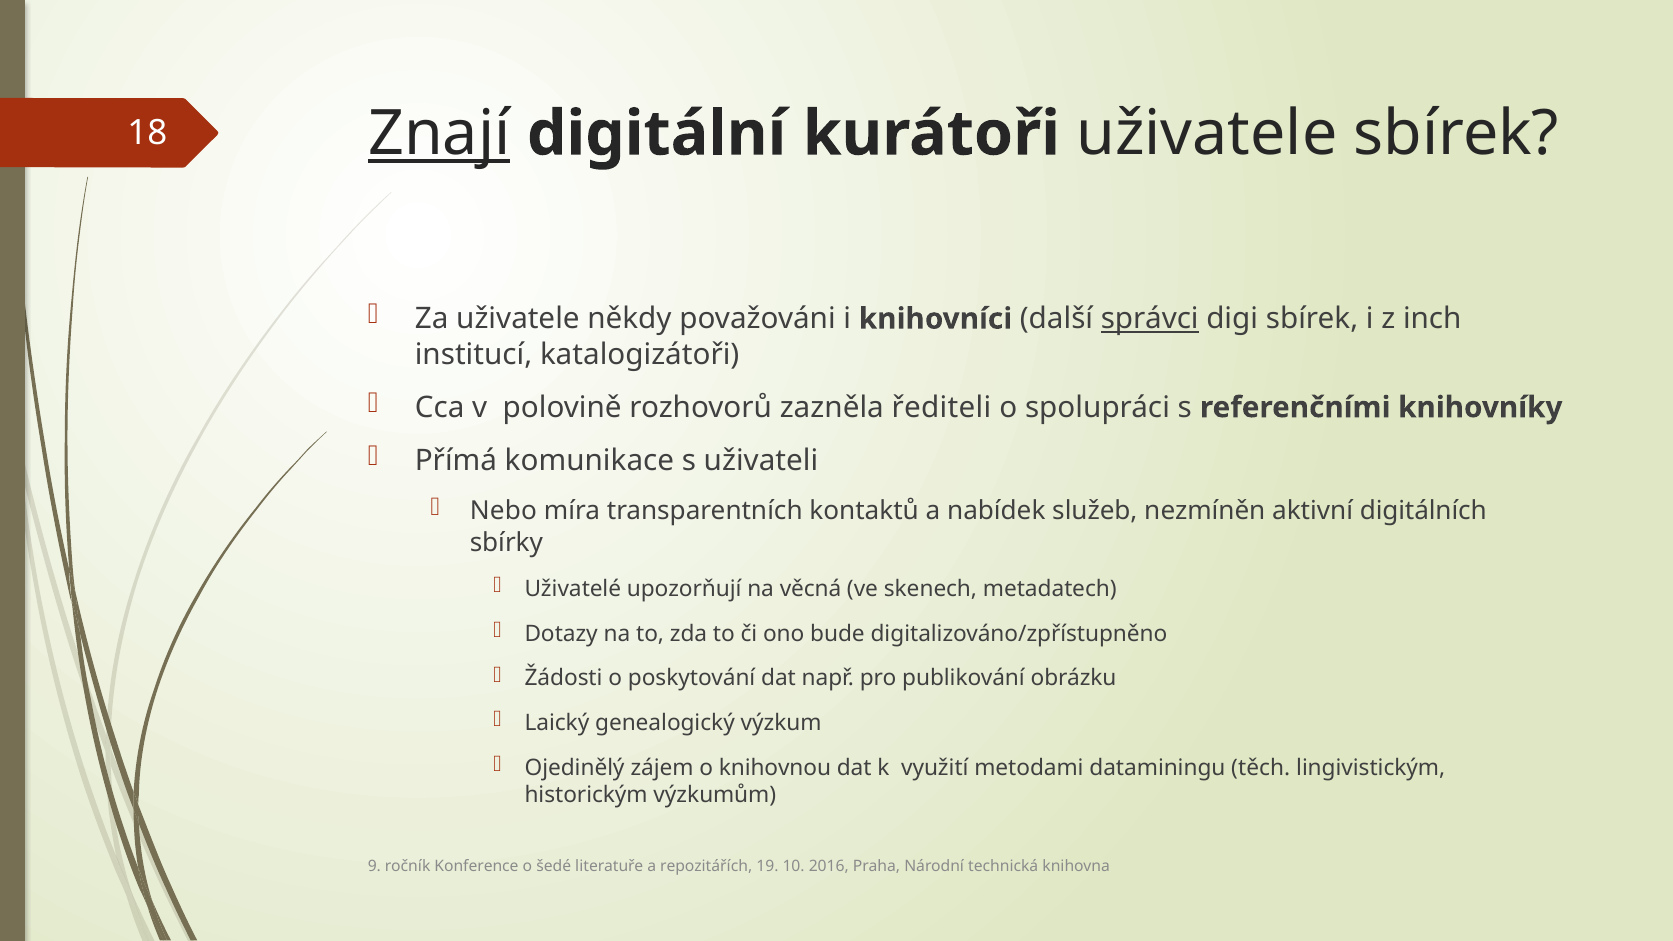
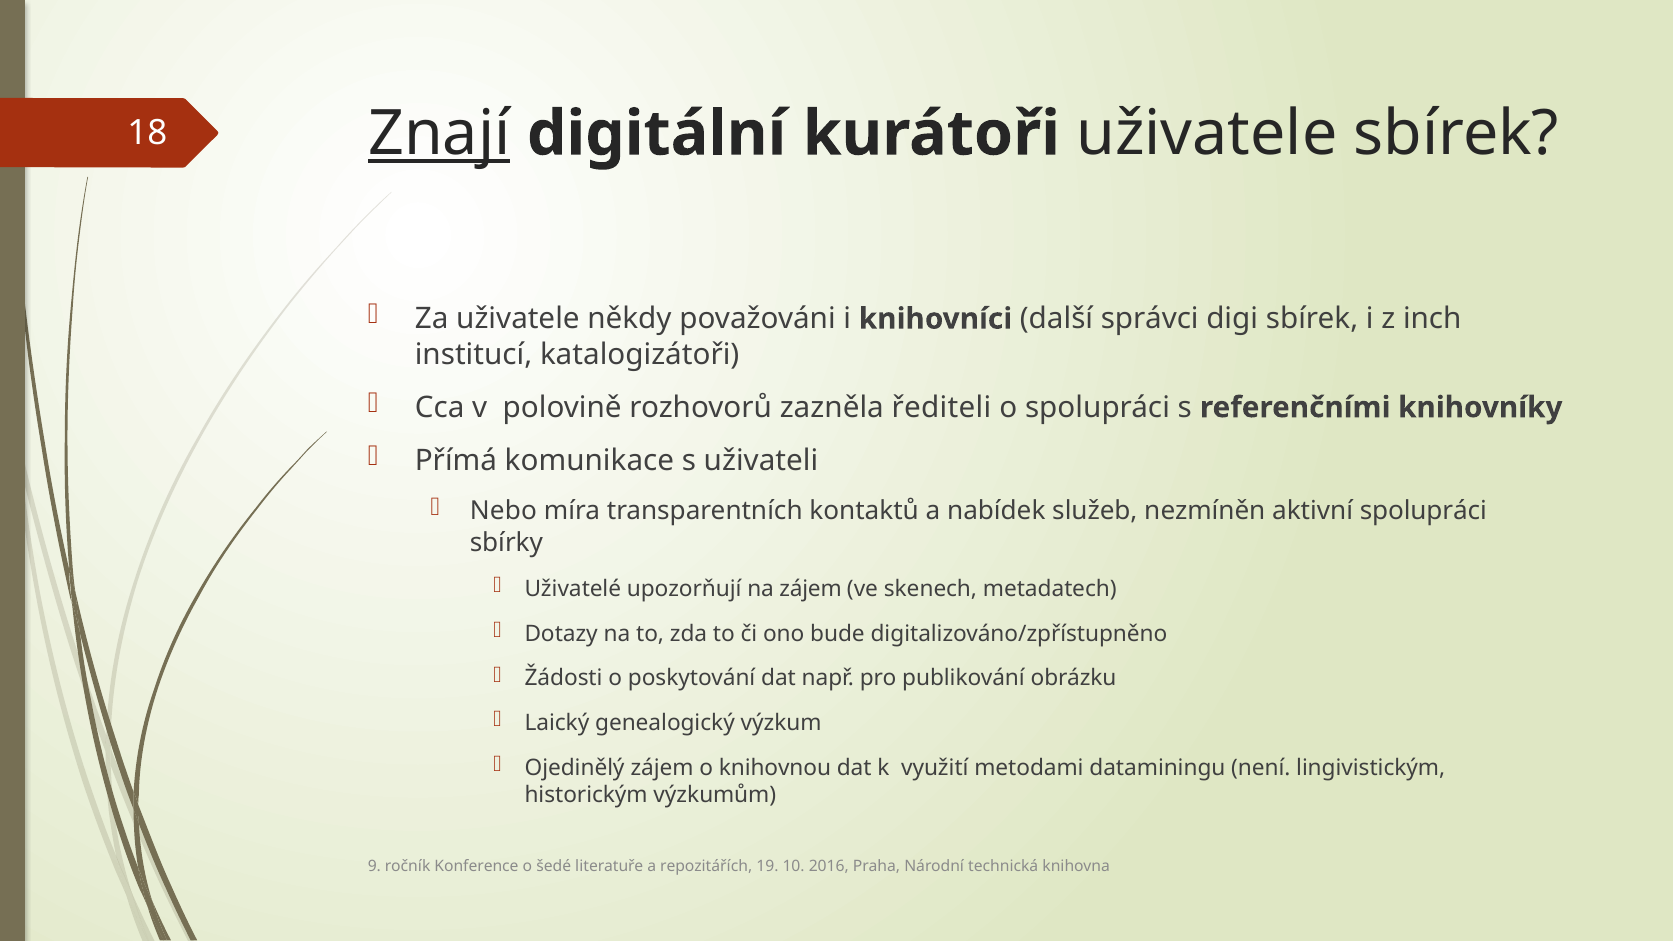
správci underline: present -> none (1150, 319)
aktivní digitálních: digitálních -> spolupráci (1423, 511)
na věcná: věcná -> zájem (811, 589)
těch: těch -> není (1261, 768)
